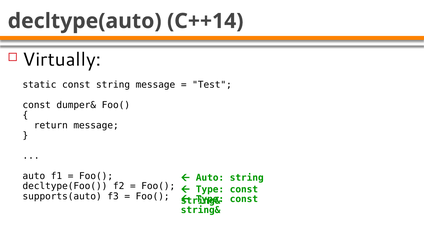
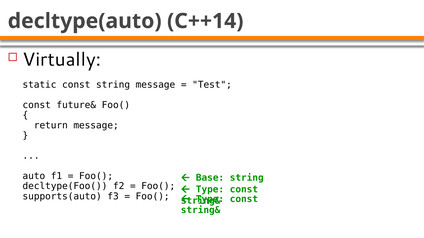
dumper&: dumper& -> future& (76, 105)
Auto: Auto -> Base (210, 178)
